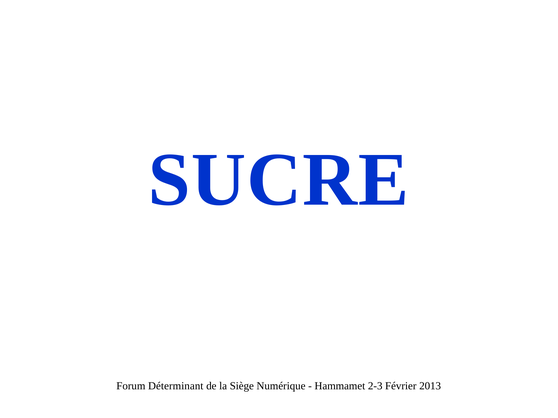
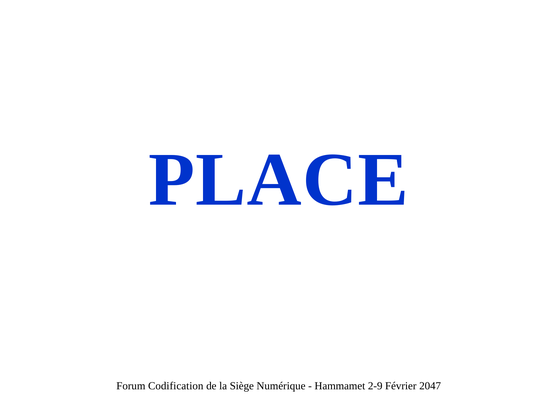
SUCRE: SUCRE -> PLACE (278, 180)
Déterminant: Déterminant -> Codification (176, 386)
2-3: 2-3 -> 2-9 (375, 386)
2013: 2013 -> 2047 (430, 386)
